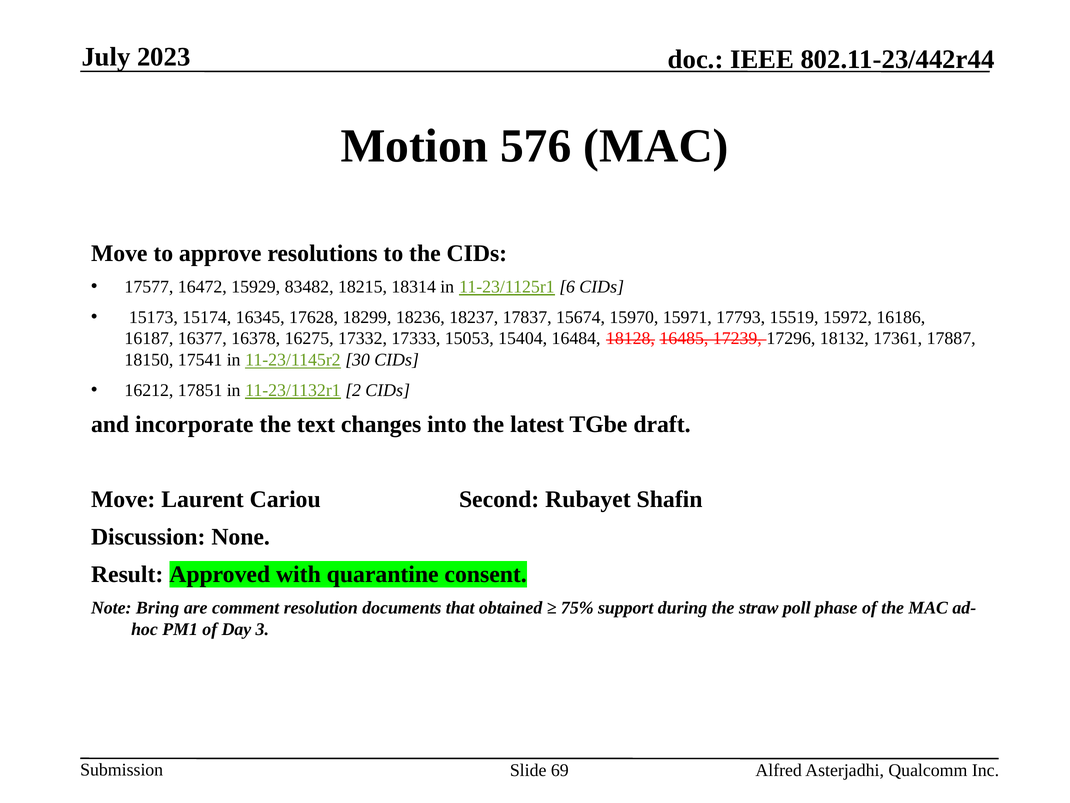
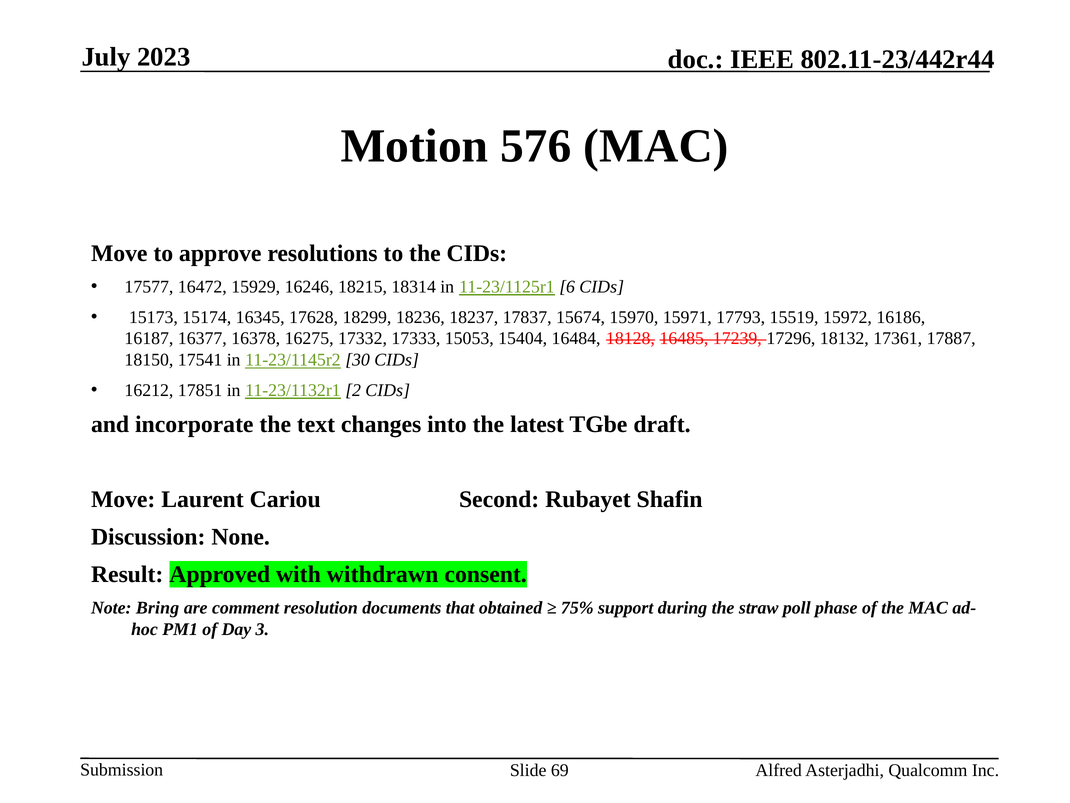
83482: 83482 -> 16246 (309, 287)
quarantine: quarantine -> withdrawn (383, 574)
